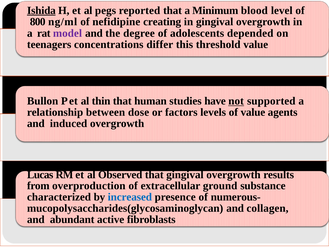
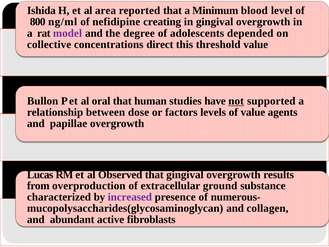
Ishida underline: present -> none (41, 10)
pegs: pegs -> area (106, 10)
teenagers: teenagers -> collective (49, 44)
differ: differ -> direct (160, 44)
thin: thin -> oral (101, 101)
induced: induced -> papillae (69, 123)
increased colour: blue -> purple (130, 197)
